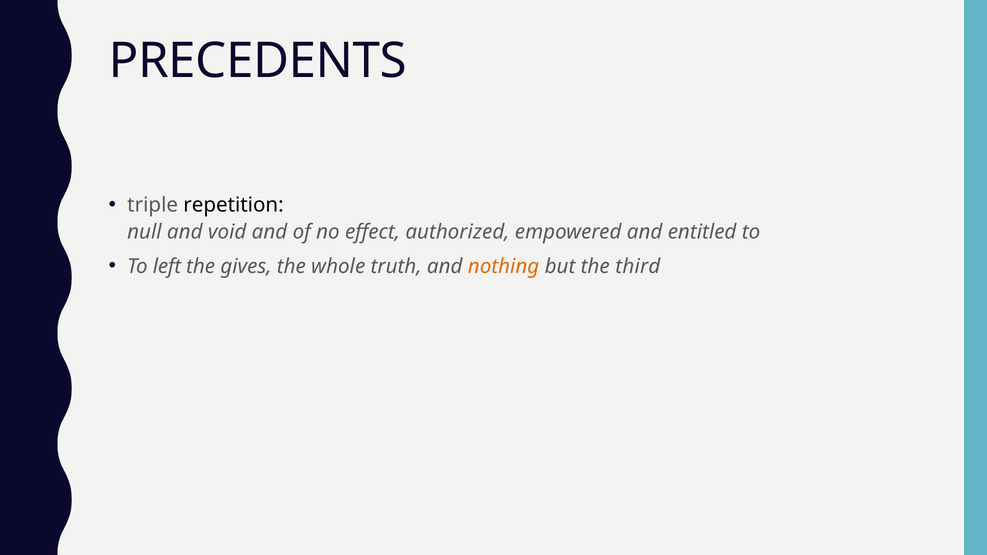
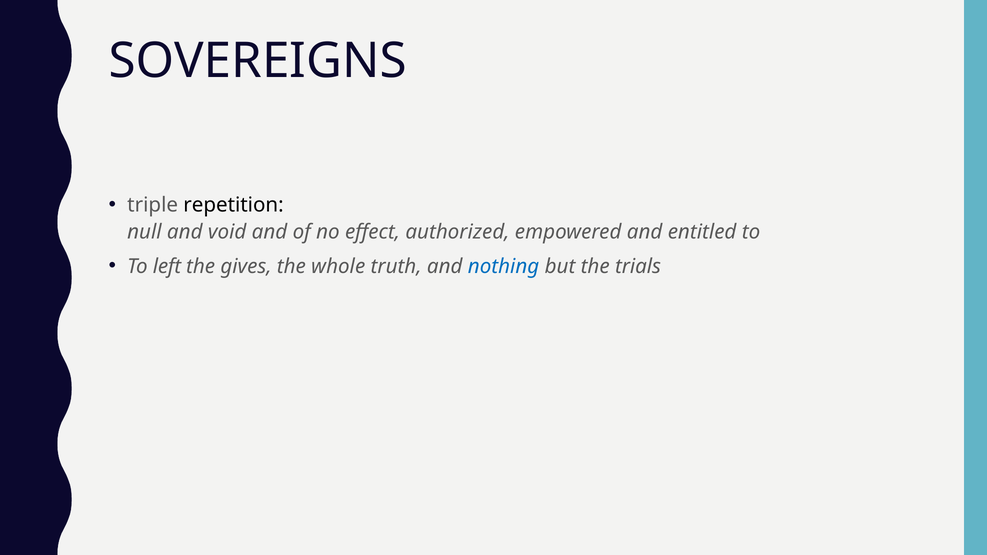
PRECEDENTS: PRECEDENTS -> SOVEREIGNS (258, 61)
nothing colour: orange -> blue (504, 266)
third: third -> trials (638, 266)
